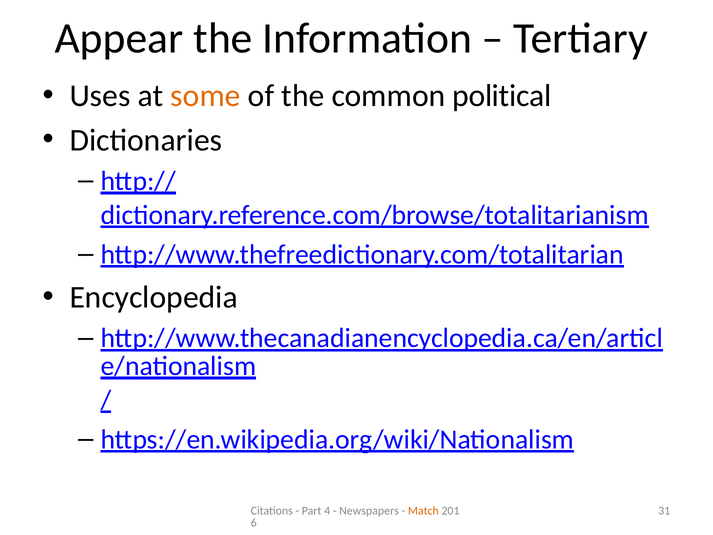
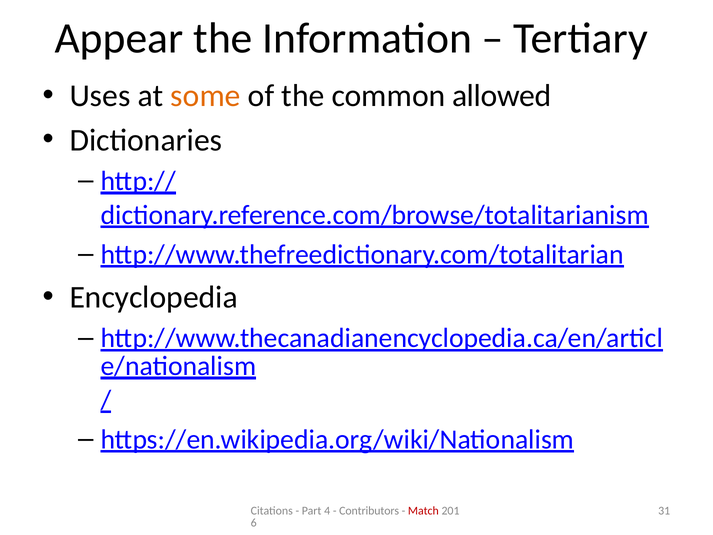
political: political -> allowed (502, 96)
Newspapers: Newspapers -> Contributors (369, 511)
Match colour: orange -> red (423, 511)
